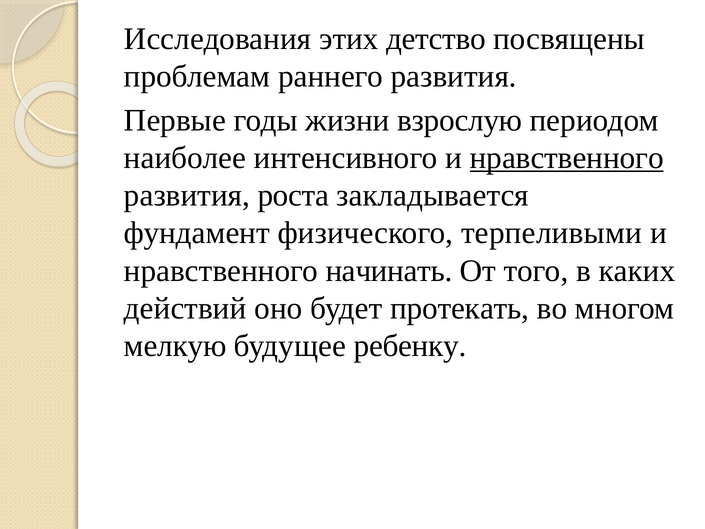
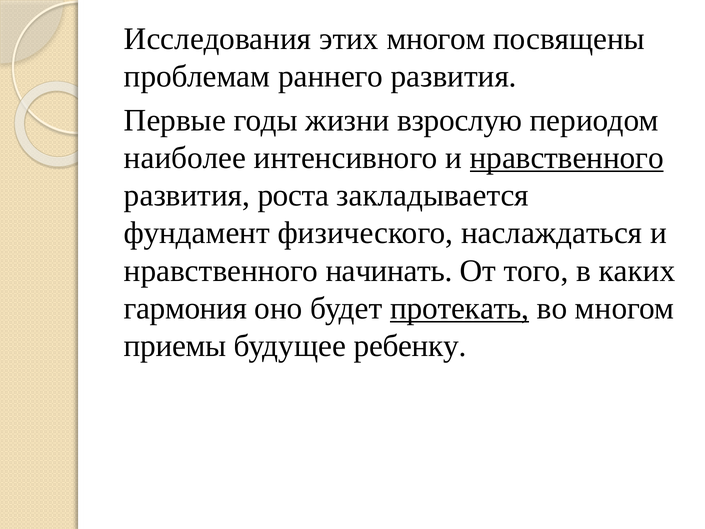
этих детство: детство -> многом (436, 39)
терпеливыми: терпеливыми -> наслаждаться (552, 233)
действий: действий -> гармония (185, 308)
протекать underline: none -> present (460, 308)
мелкую: мелкую -> приемы (175, 346)
